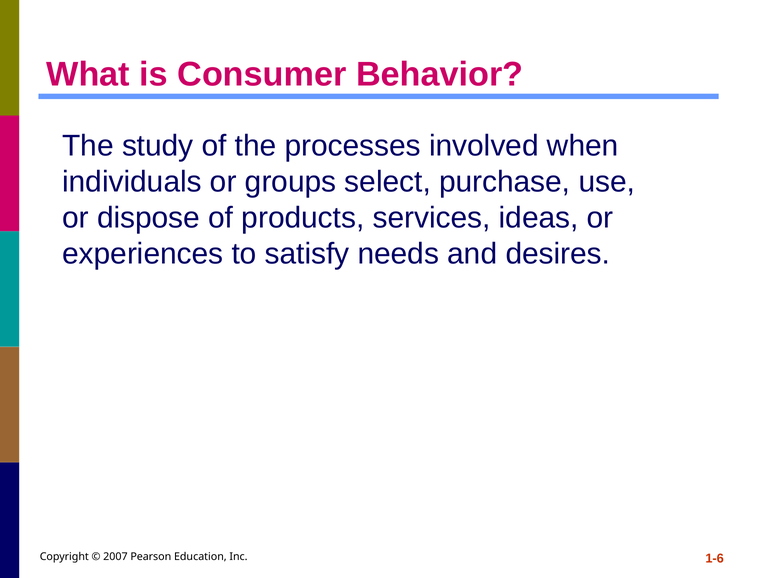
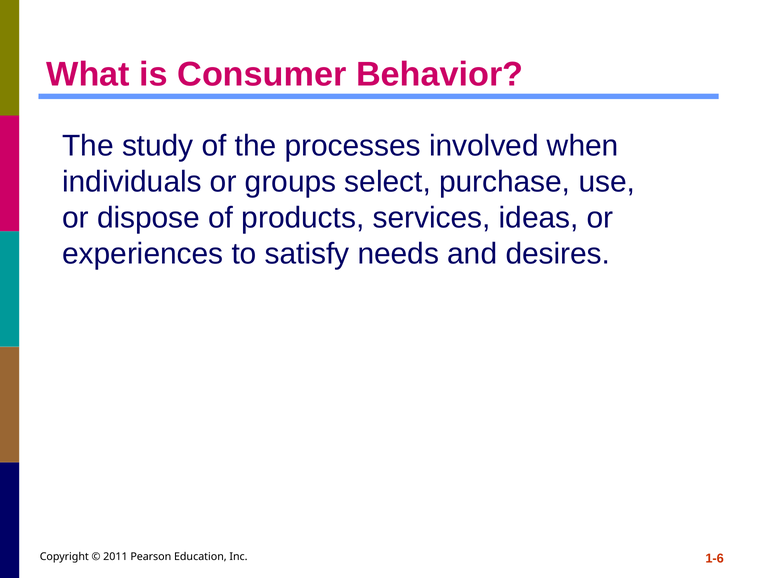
2007: 2007 -> 2011 (115, 556)
